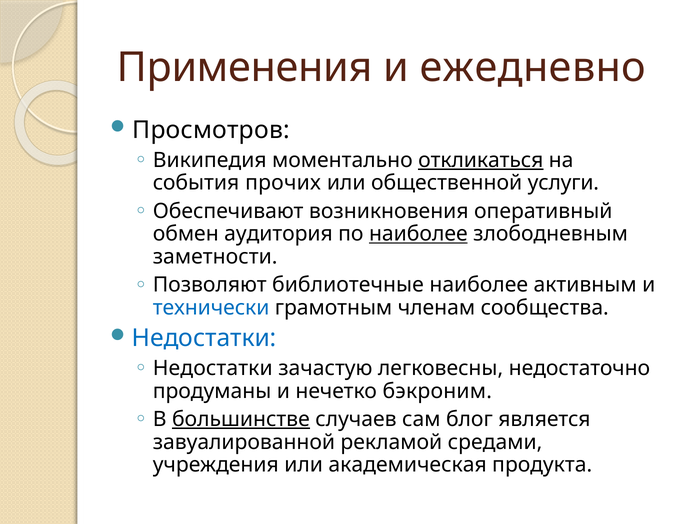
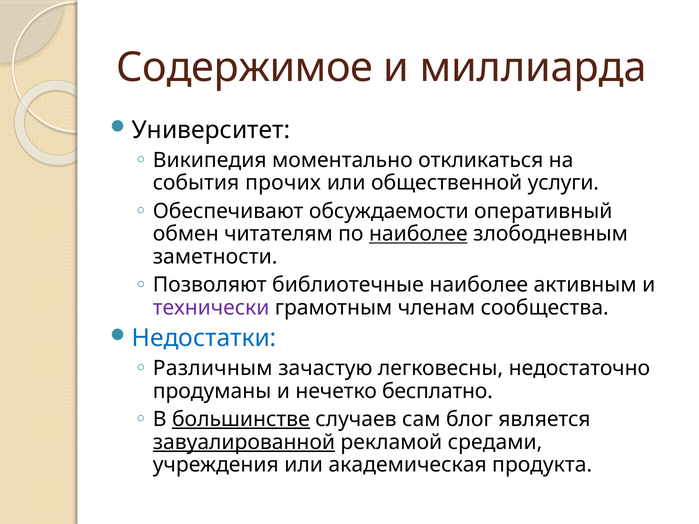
Применения: Применения -> Содержимое (245, 68)
ежедневно: ежедневно -> миллиарда (533, 68)
Просмотров: Просмотров -> Университет (211, 130)
откликаться underline: present -> none (481, 160)
возникновения: возникновения -> обсуждаемости (389, 211)
аудитория: аудитория -> читателям (279, 234)
технически colour: blue -> purple (211, 308)
Недостатки: Недостатки -> Различным (213, 368)
бэкроним: бэкроним -> бесплатно (437, 391)
завуалированной underline: none -> present (244, 442)
